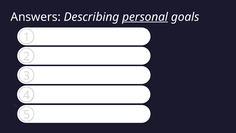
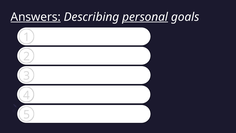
Answers underline: none -> present (36, 17)
